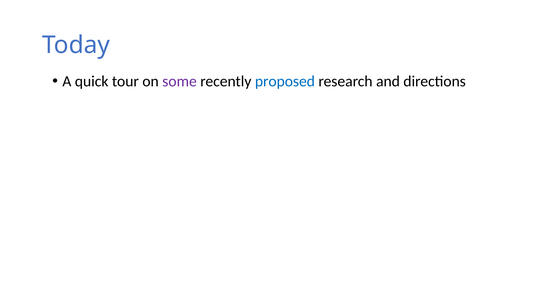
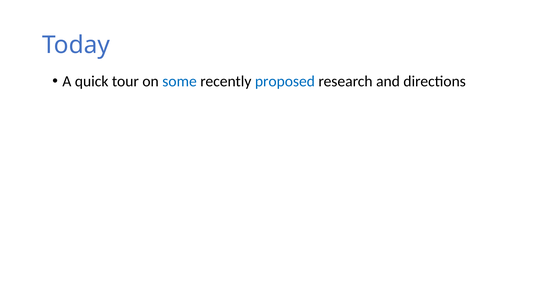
some colour: purple -> blue (180, 81)
